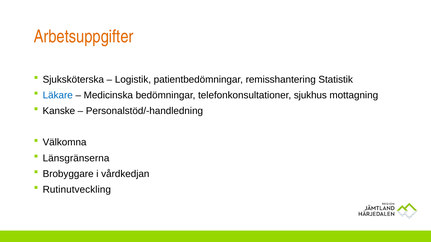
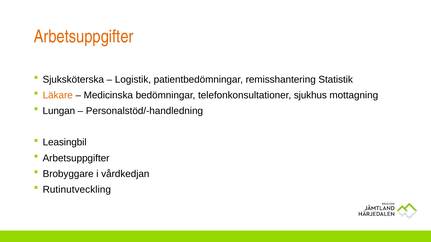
Läkare colour: blue -> orange (58, 95)
Kanske: Kanske -> Lungan (59, 111)
Välkomna: Välkomna -> Leasingbil (65, 143)
Länsgränserna: Länsgränserna -> Arbetsuppgifter (76, 158)
